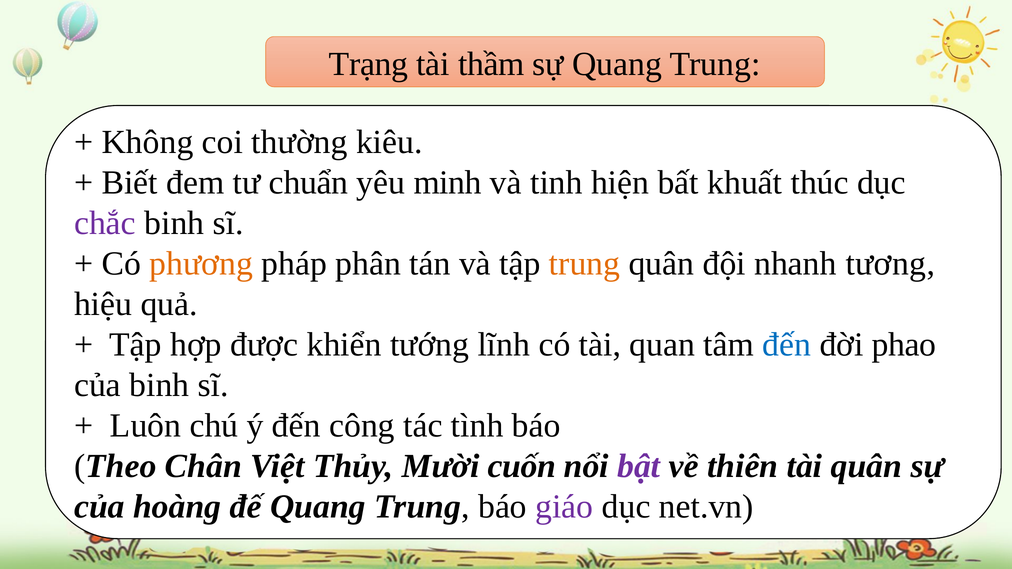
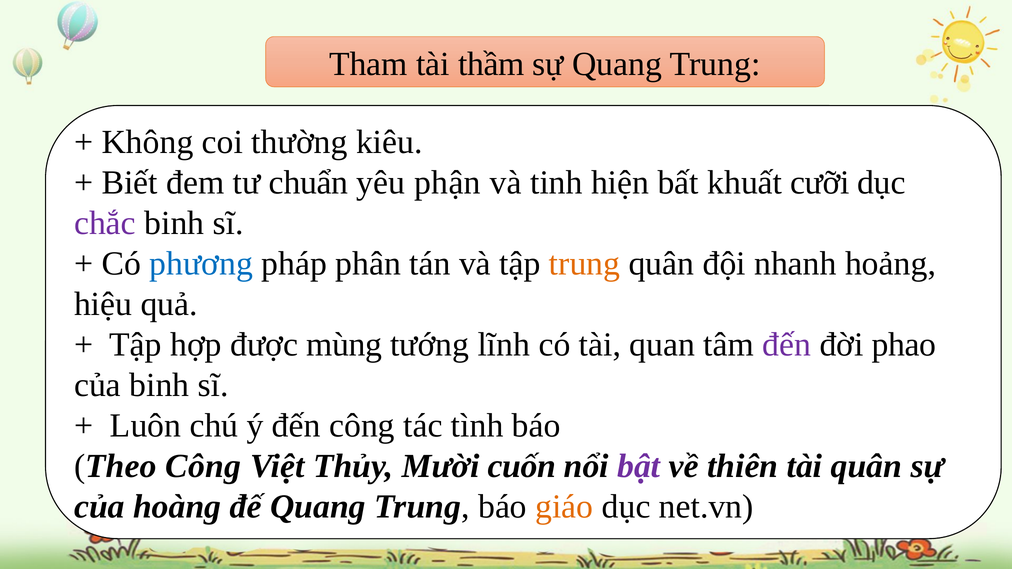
Trạng: Trạng -> Tham (368, 64)
minh: minh -> phận (447, 183)
thúc: thúc -> cưỡi (820, 183)
phương colour: orange -> blue (201, 264)
tương: tương -> hoảng (890, 264)
khiển: khiển -> mùng (344, 345)
đến colour: blue -> purple (787, 345)
Theo Chân: Chân -> Công (203, 466)
giáo colour: purple -> orange (564, 507)
